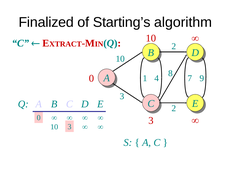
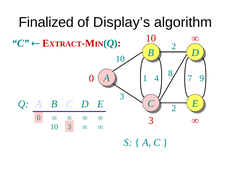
Starting’s: Starting’s -> Display’s (122, 22)
